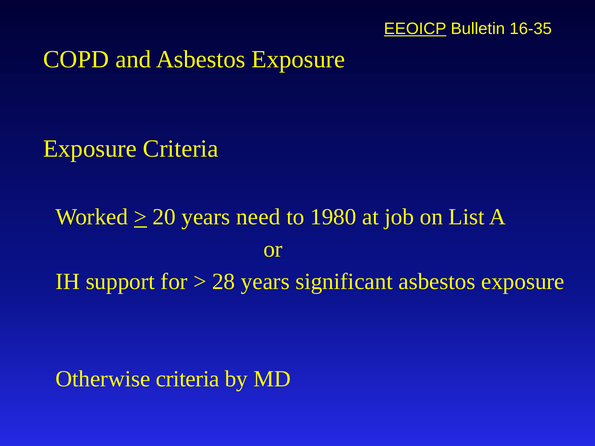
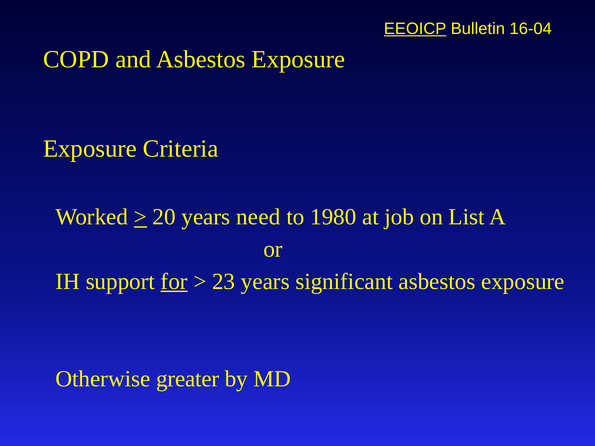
16-35: 16-35 -> 16-04 (531, 29)
for underline: none -> present (174, 282)
28: 28 -> 23 (224, 282)
Otherwise criteria: criteria -> greater (188, 379)
